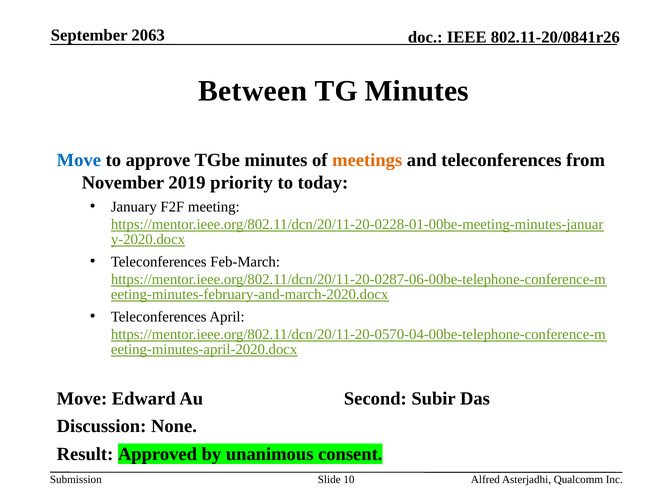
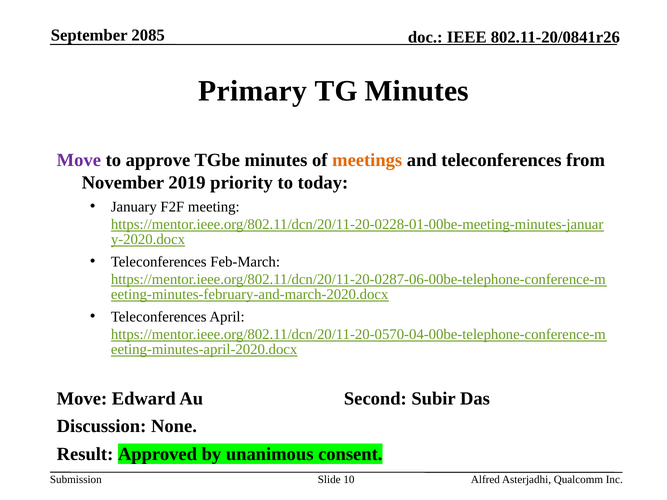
2063: 2063 -> 2085 (148, 35)
Between: Between -> Primary (253, 91)
Move colour: blue -> purple (79, 160)
